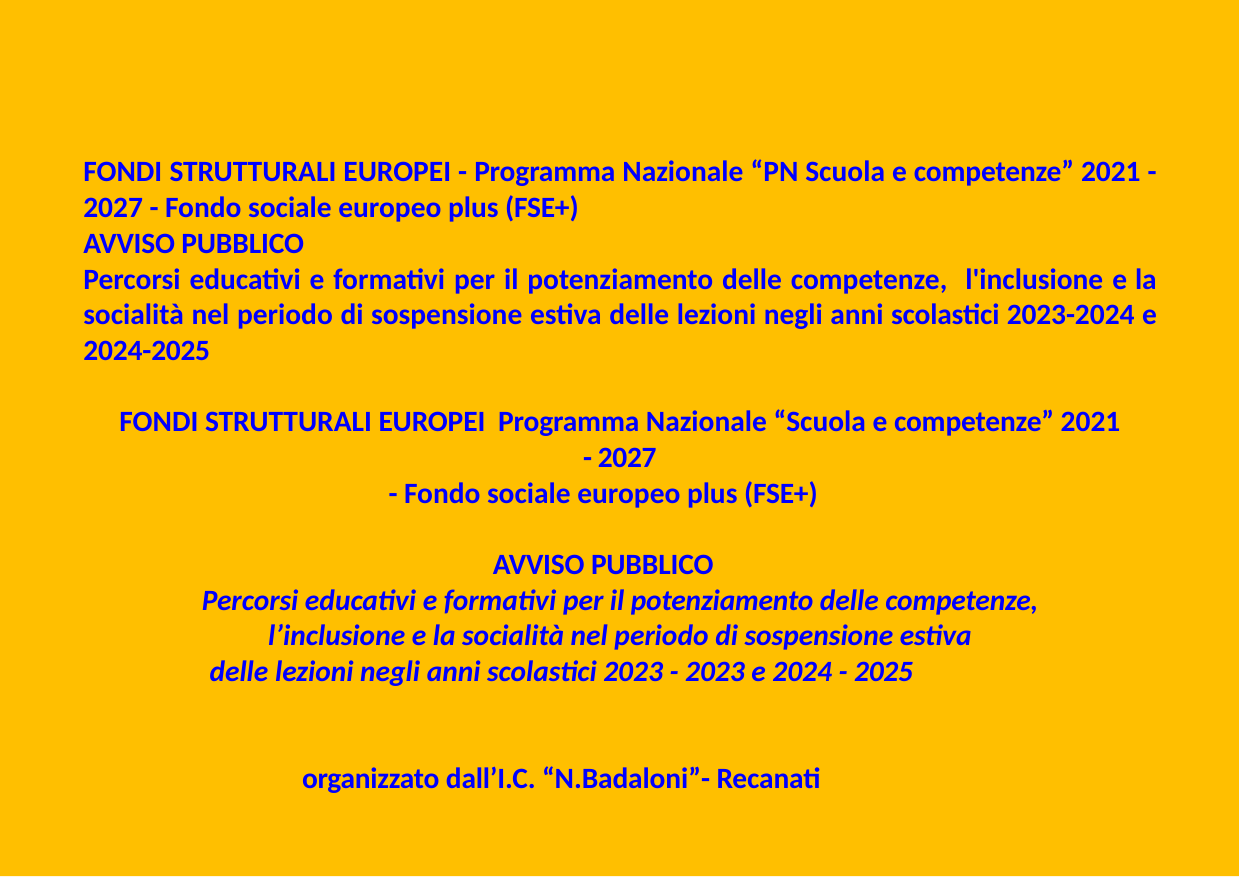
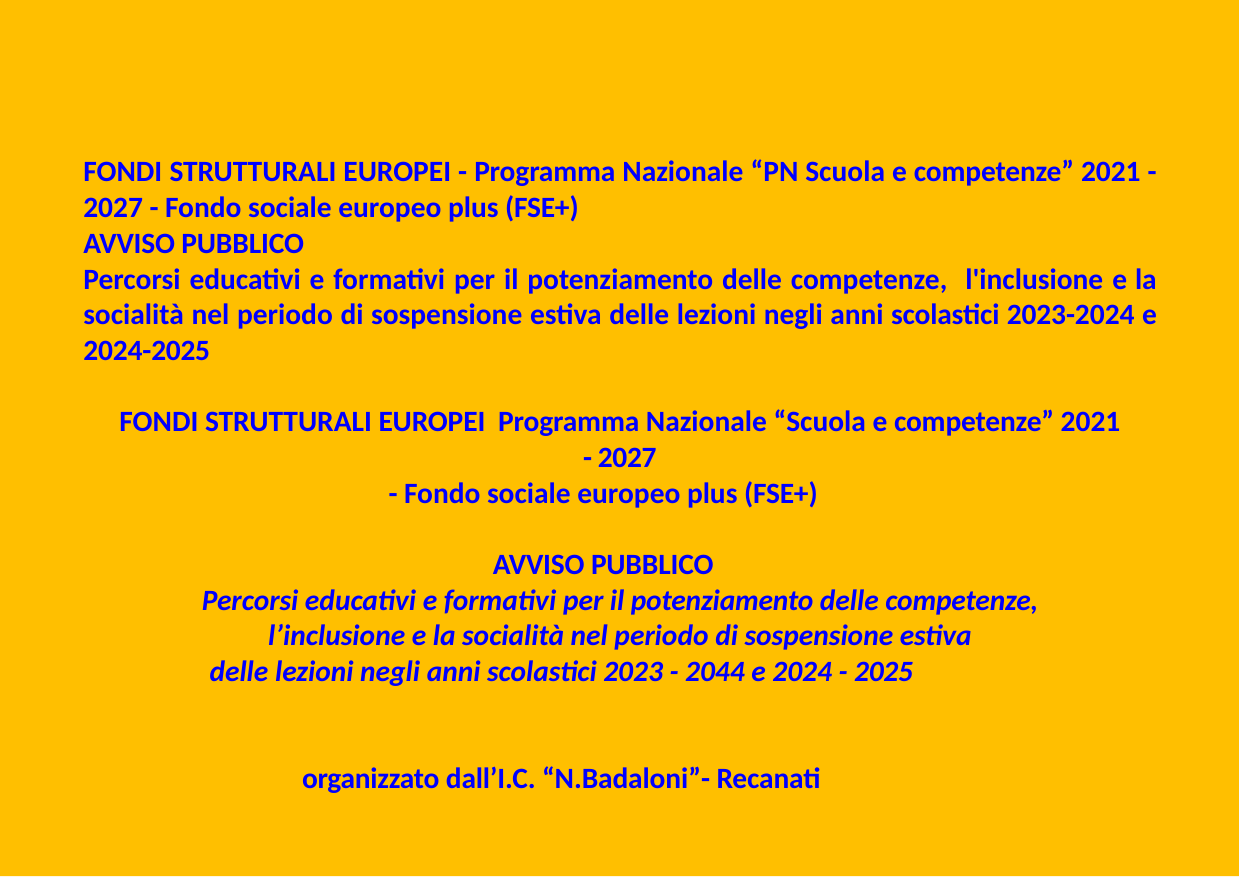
2023: 2023 -> 2044 (715, 672)
